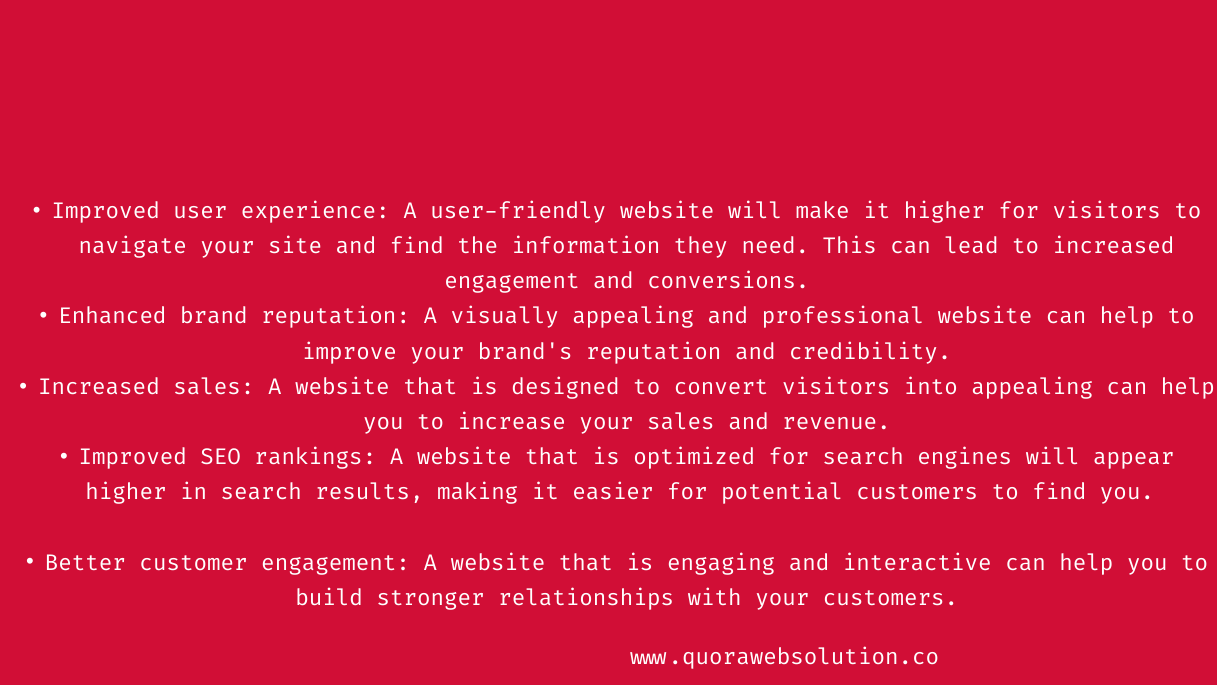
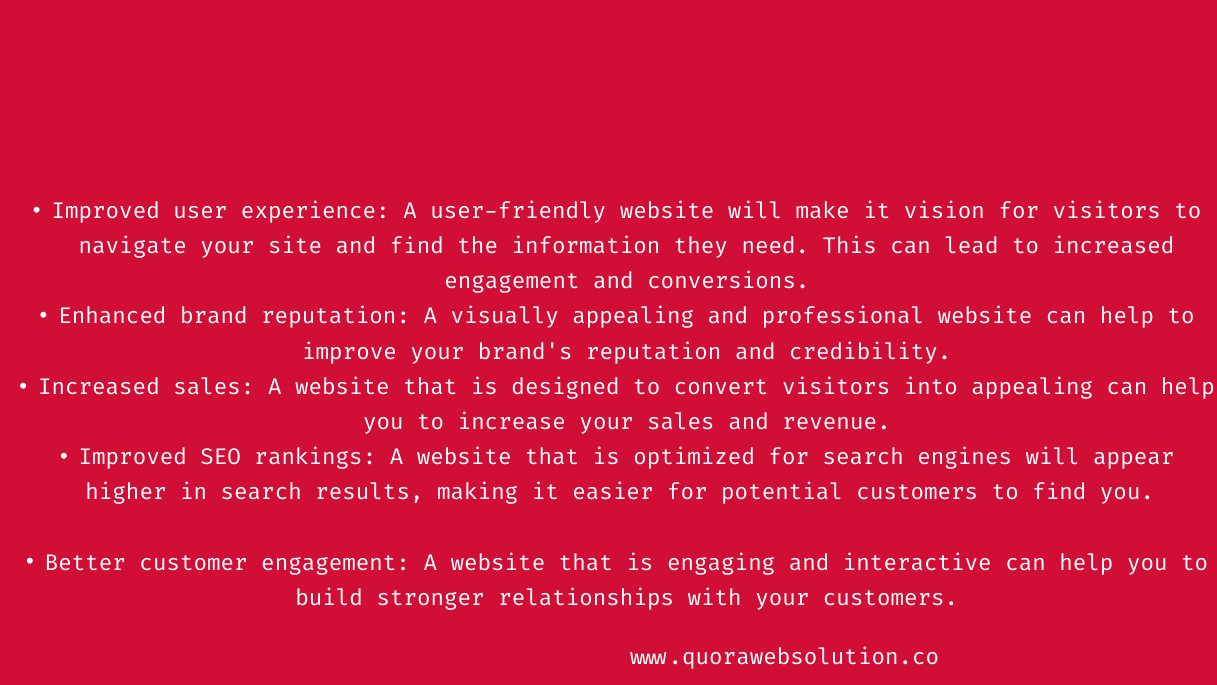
it higher: higher -> vision (944, 211)
